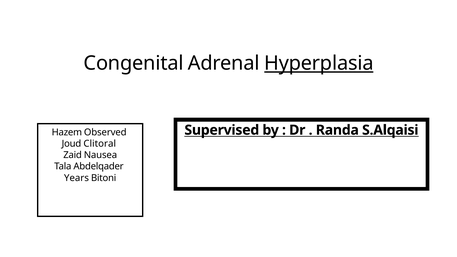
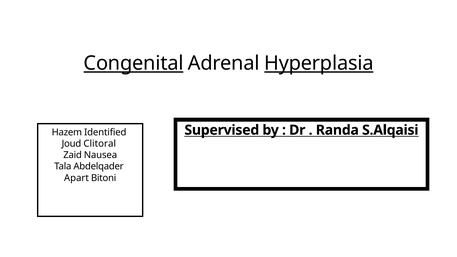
Congenital underline: none -> present (134, 63)
Observed: Observed -> Identified (105, 132)
Years: Years -> Apart (76, 178)
